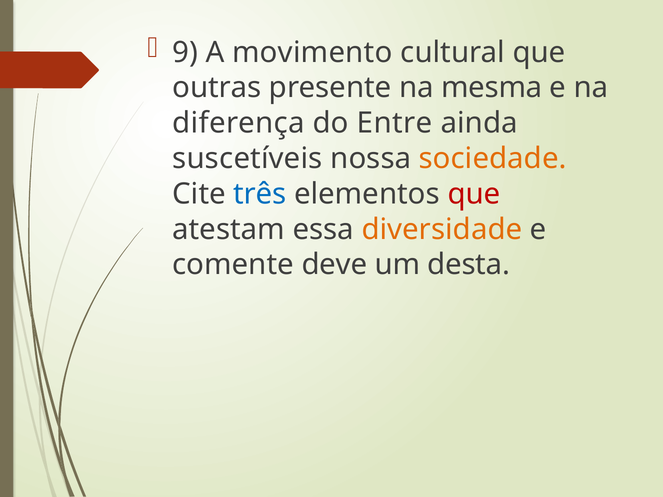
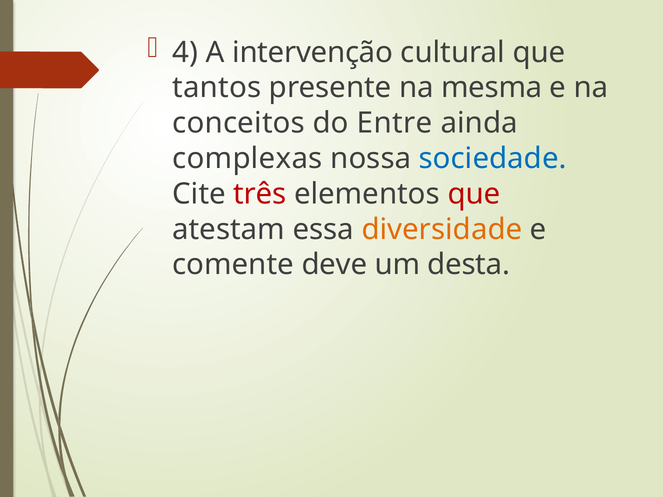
9: 9 -> 4 (185, 52)
movimento: movimento -> intervenção (313, 52)
outras: outras -> tantos (217, 88)
diferença: diferença -> conceitos (239, 123)
suscetíveis: suscetíveis -> complexas (247, 159)
sociedade colour: orange -> blue (493, 159)
três colour: blue -> red (260, 194)
